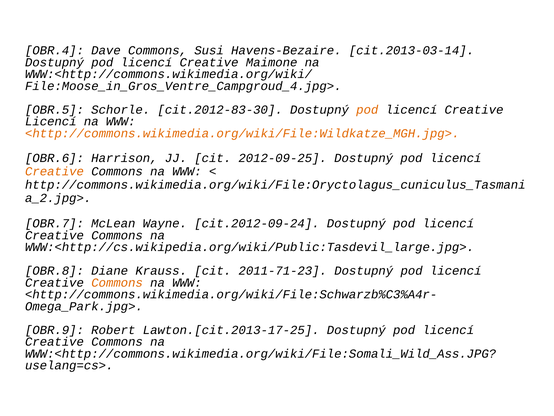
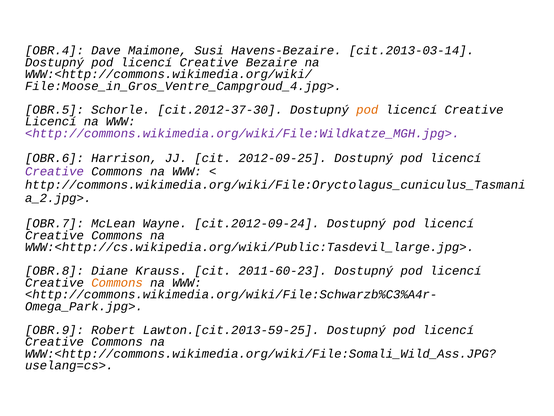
Dave Commons: Commons -> Maimone (158, 50)
Maimone: Maimone -> Bezaire (272, 62)
cit.2012-83-30: cit.2012-83-30 -> cit.2012-37-30 (220, 110)
<http://commons.wikimedia.org/wiki/File:Wildkatze_MGH.jpg> colour: orange -> purple (242, 133)
Creative colour: orange -> purple (54, 171)
2011-71-23: 2011-71-23 -> 2011-60-23 (283, 270)
Lawton.[cit.2013-17-25: Lawton.[cit.2013-17-25 -> Lawton.[cit.2013-59-25 (231, 330)
